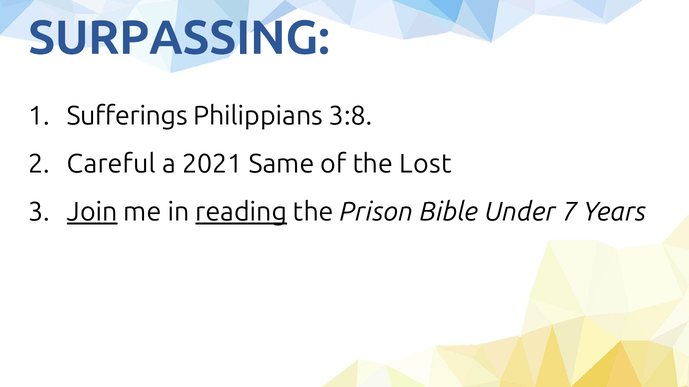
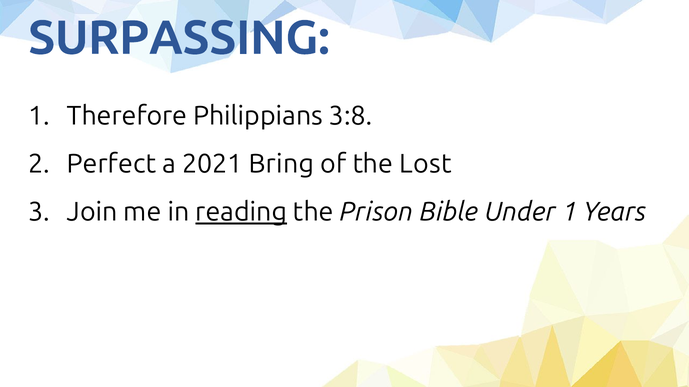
Sufferings: Sufferings -> Therefore (127, 116)
Careful: Careful -> Perfect (112, 164)
Same: Same -> Bring (281, 164)
Join underline: present -> none (92, 212)
Under 7: 7 -> 1 (570, 212)
